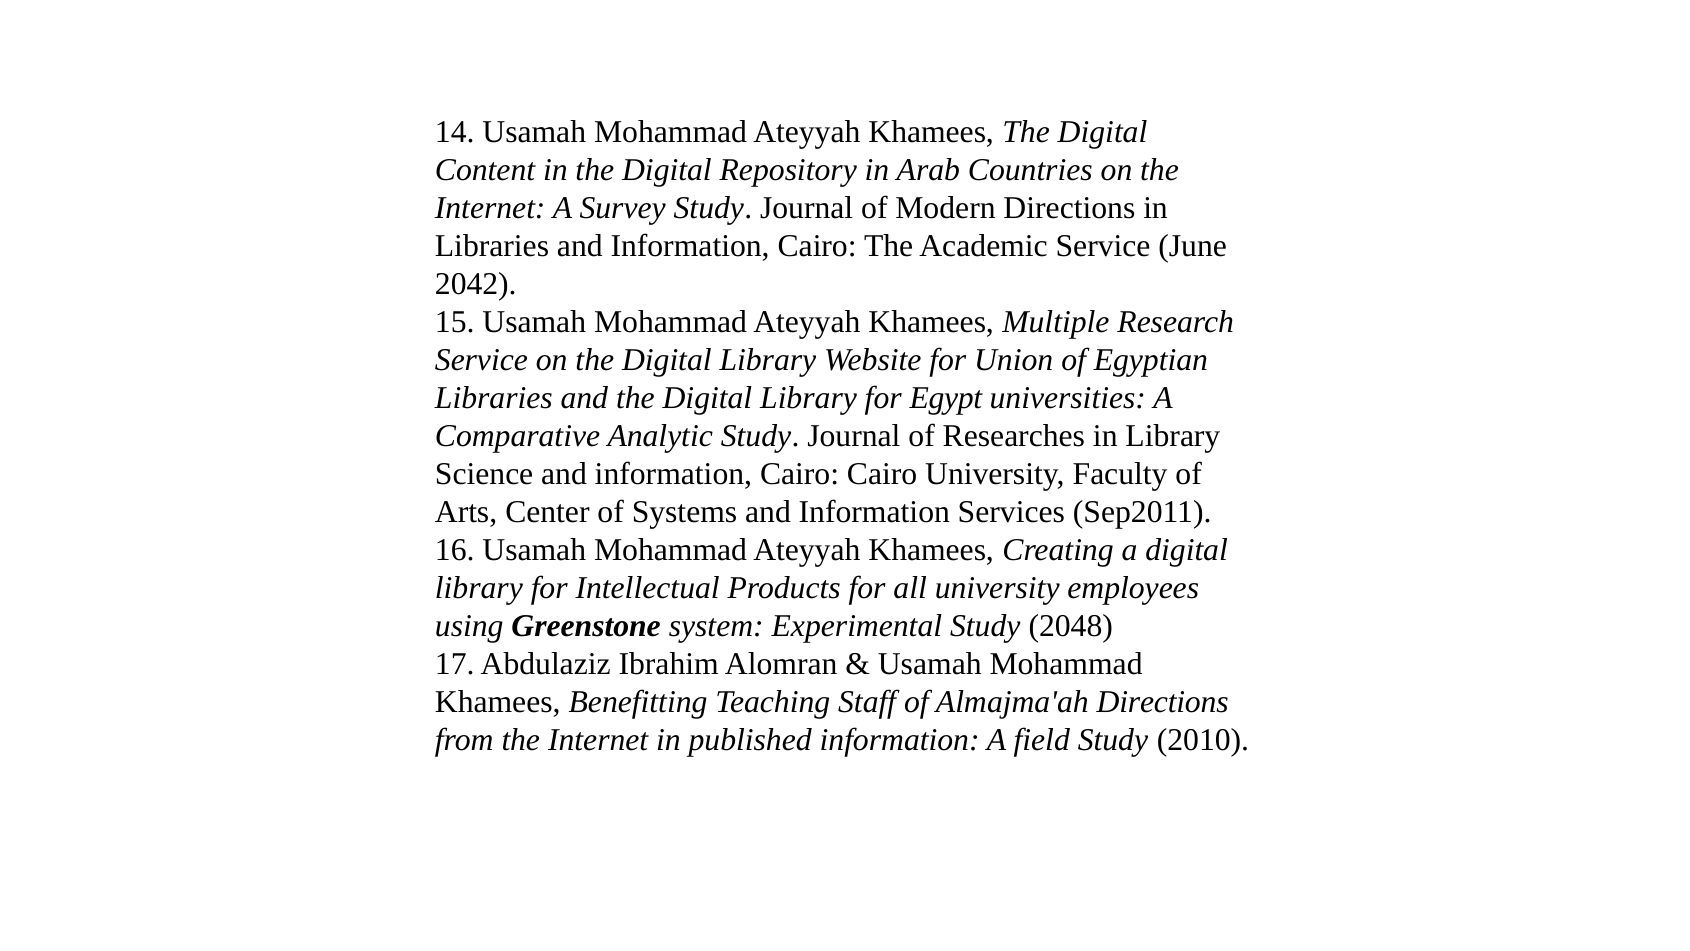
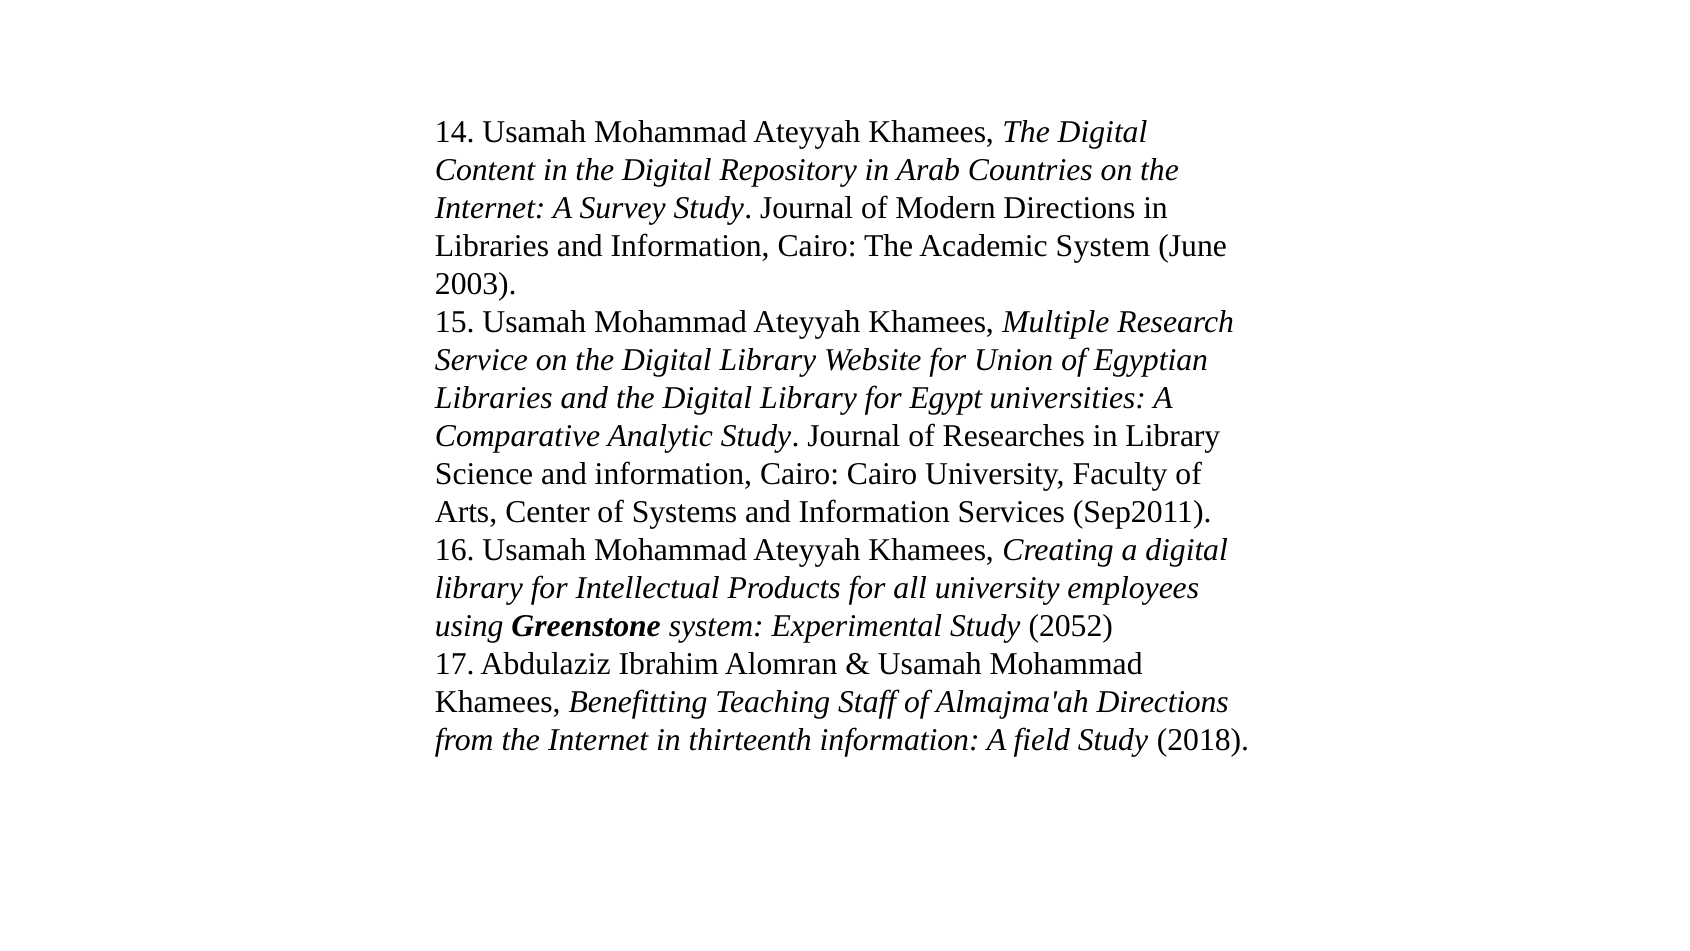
Academic Service: Service -> System (1103, 246)
2042: 2042 -> 2003 (476, 284)
2048: 2048 -> 2052 (1071, 626)
published: published -> thirteenth (750, 740)
2010: 2010 -> 2018 (1203, 740)
